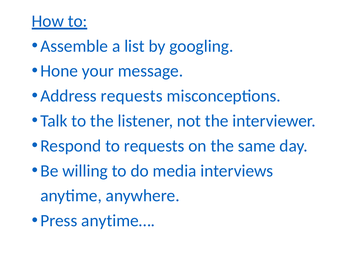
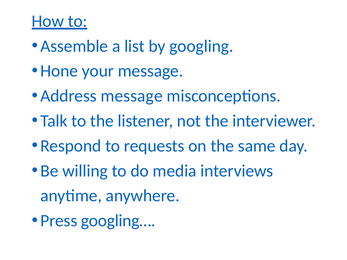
Address requests: requests -> message (132, 96)
anytime…: anytime… -> googling… (118, 221)
